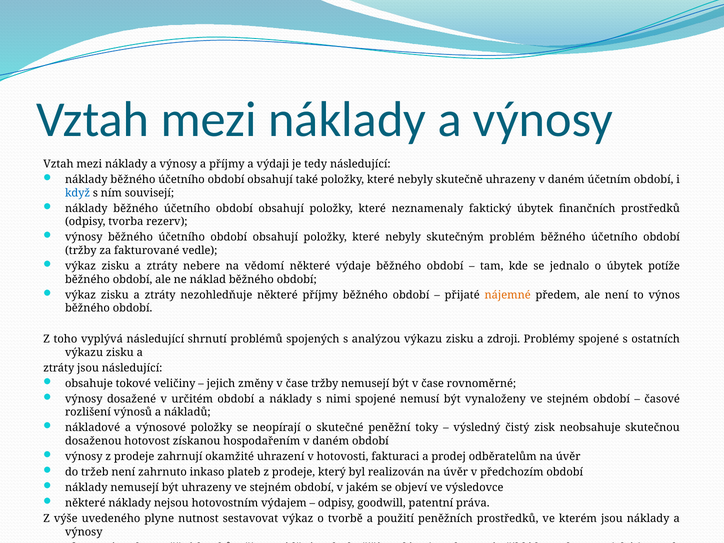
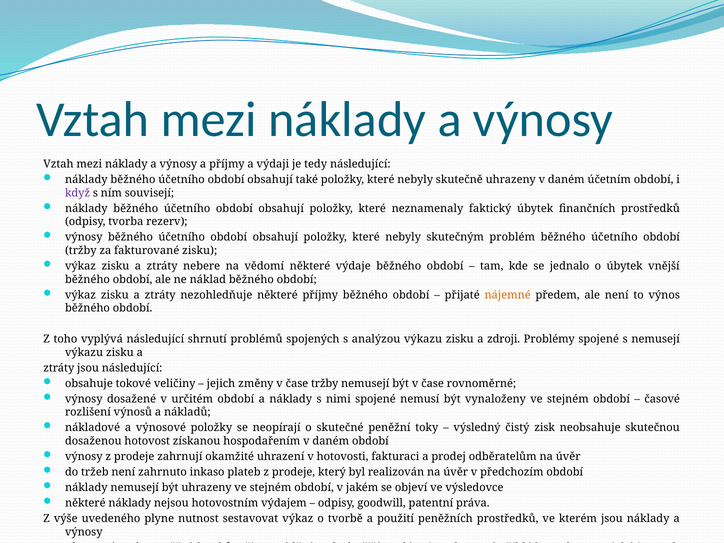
když colour: blue -> purple (78, 193)
fakturované vedle: vedle -> zisku (200, 251)
potíže: potíže -> vnější (664, 266)
s ostatních: ostatních -> nemusejí (656, 339)
